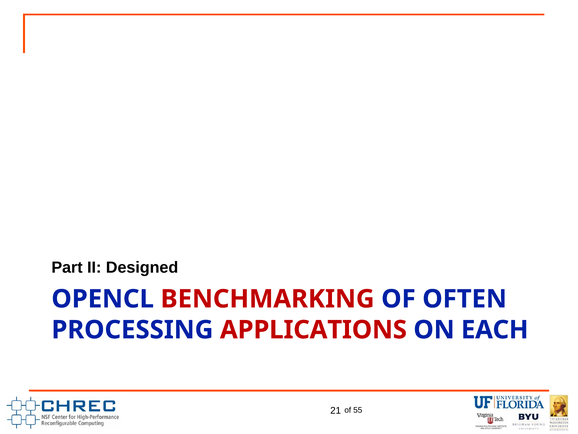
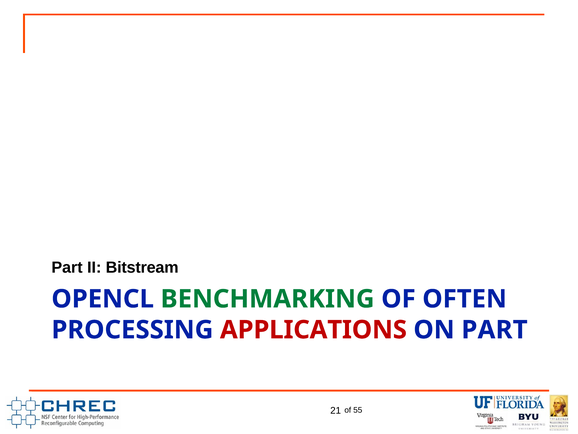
Designed: Designed -> Bitstream (142, 267)
BENCHMARKING colour: red -> green (268, 299)
ON EACH: EACH -> PART (494, 329)
